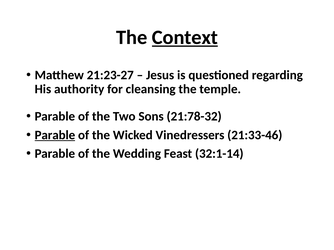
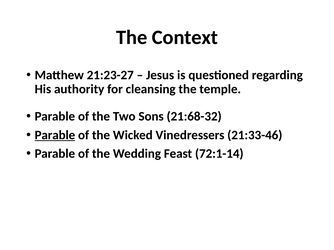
Context underline: present -> none (185, 37)
21:78-32: 21:78-32 -> 21:68-32 (194, 117)
32:1-14: 32:1-14 -> 72:1-14 (219, 154)
